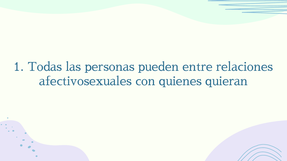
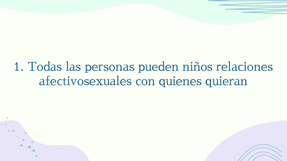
entre: entre -> niños (198, 67)
